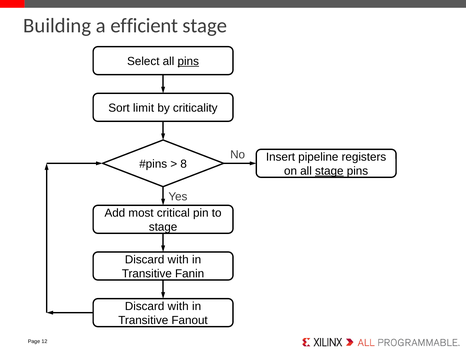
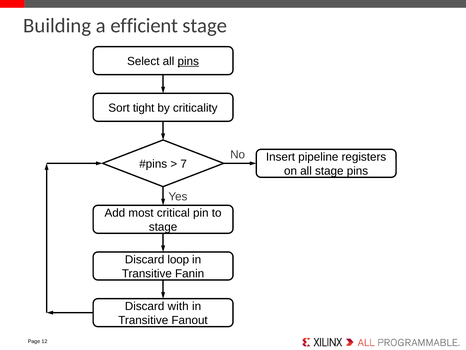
limit: limit -> tight (144, 108)
8: 8 -> 7 (184, 164)
stage underline: present -> none (329, 171)
with: with -> loop (178, 259)
